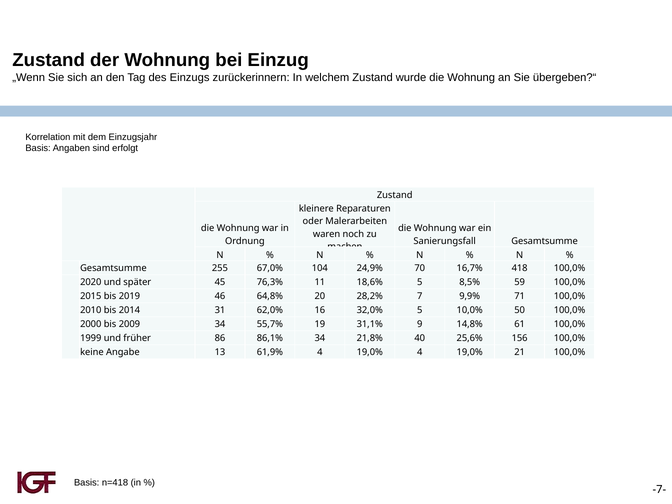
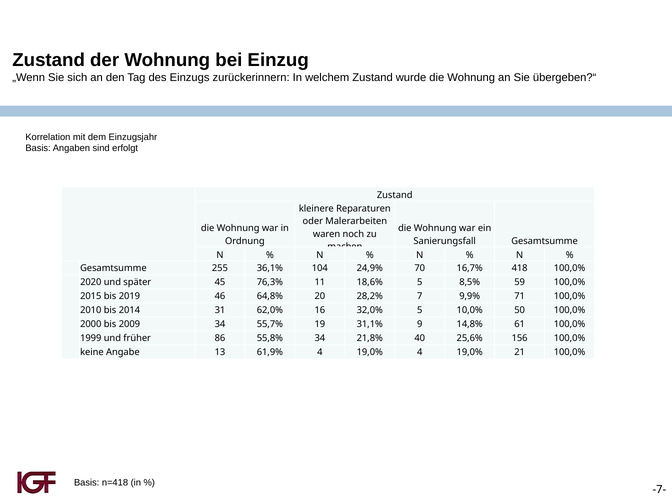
67,0%: 67,0% -> 36,1% (270, 268)
86,1%: 86,1% -> 55,8% (270, 338)
